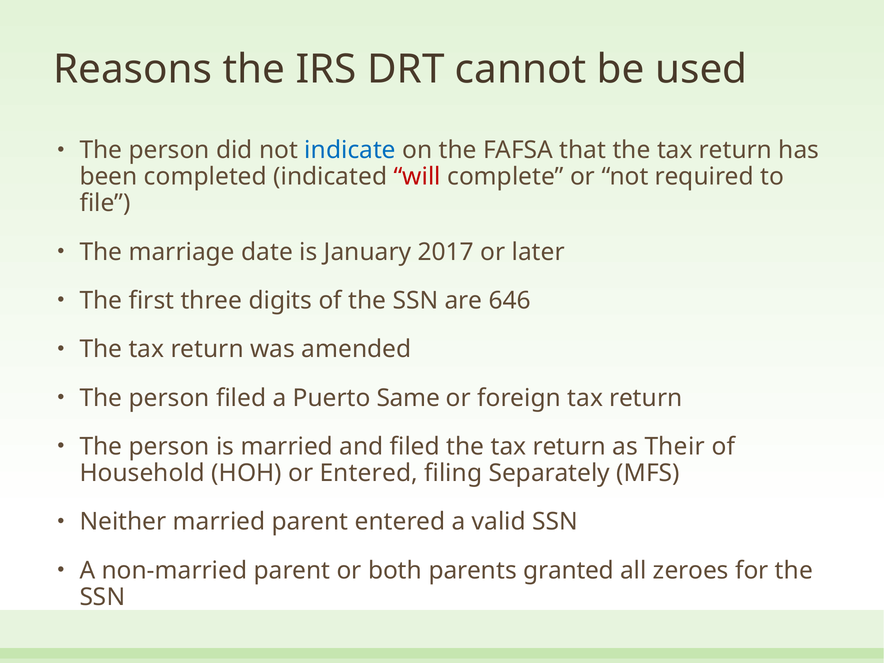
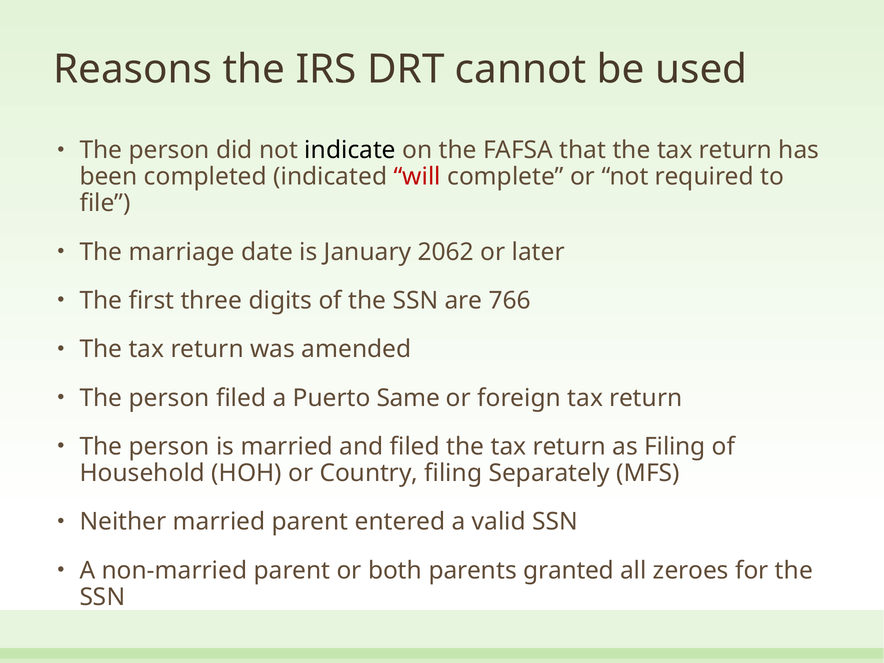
indicate colour: blue -> black (350, 150)
2017: 2017 -> 2062 (446, 252)
646: 646 -> 766 (510, 301)
as Their: Their -> Filing (675, 447)
or Entered: Entered -> Country (369, 473)
